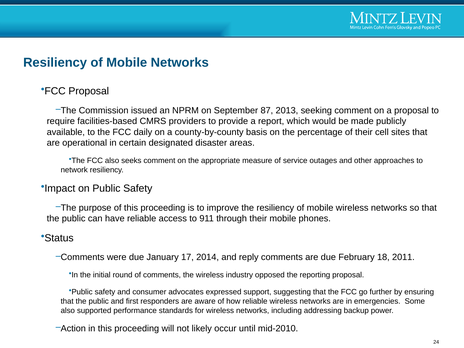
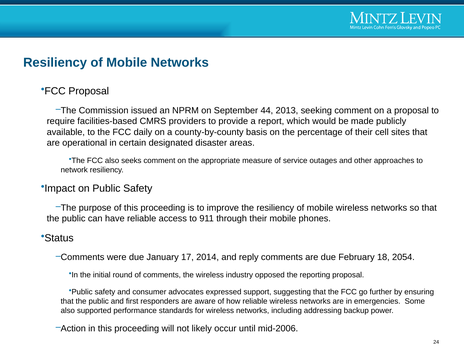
87: 87 -> 44 (267, 110)
2011: 2011 -> 2054 (403, 257)
mid-2010: mid-2010 -> mid-2006 (278, 328)
